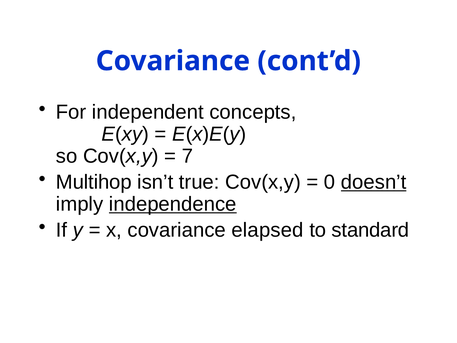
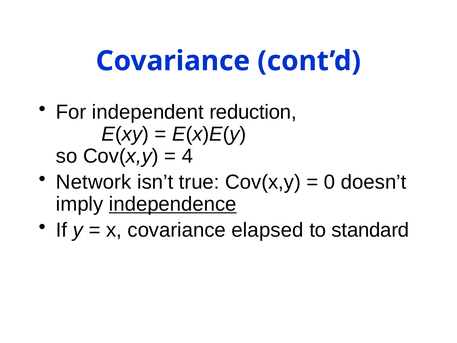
concepts: concepts -> reduction (253, 112)
7: 7 -> 4 (187, 156)
Multihop: Multihop -> Network (94, 182)
doesn’t underline: present -> none (374, 182)
